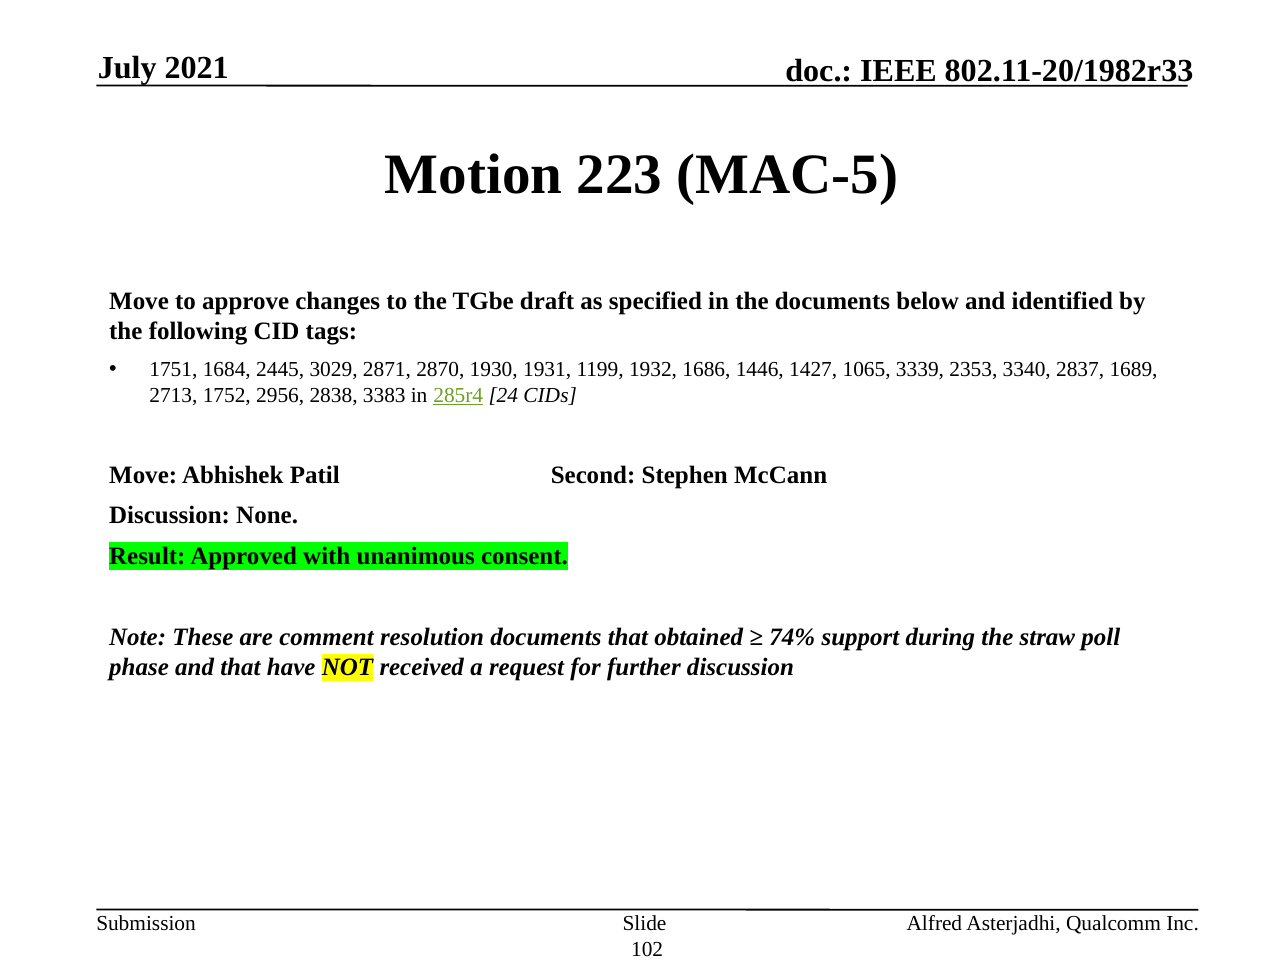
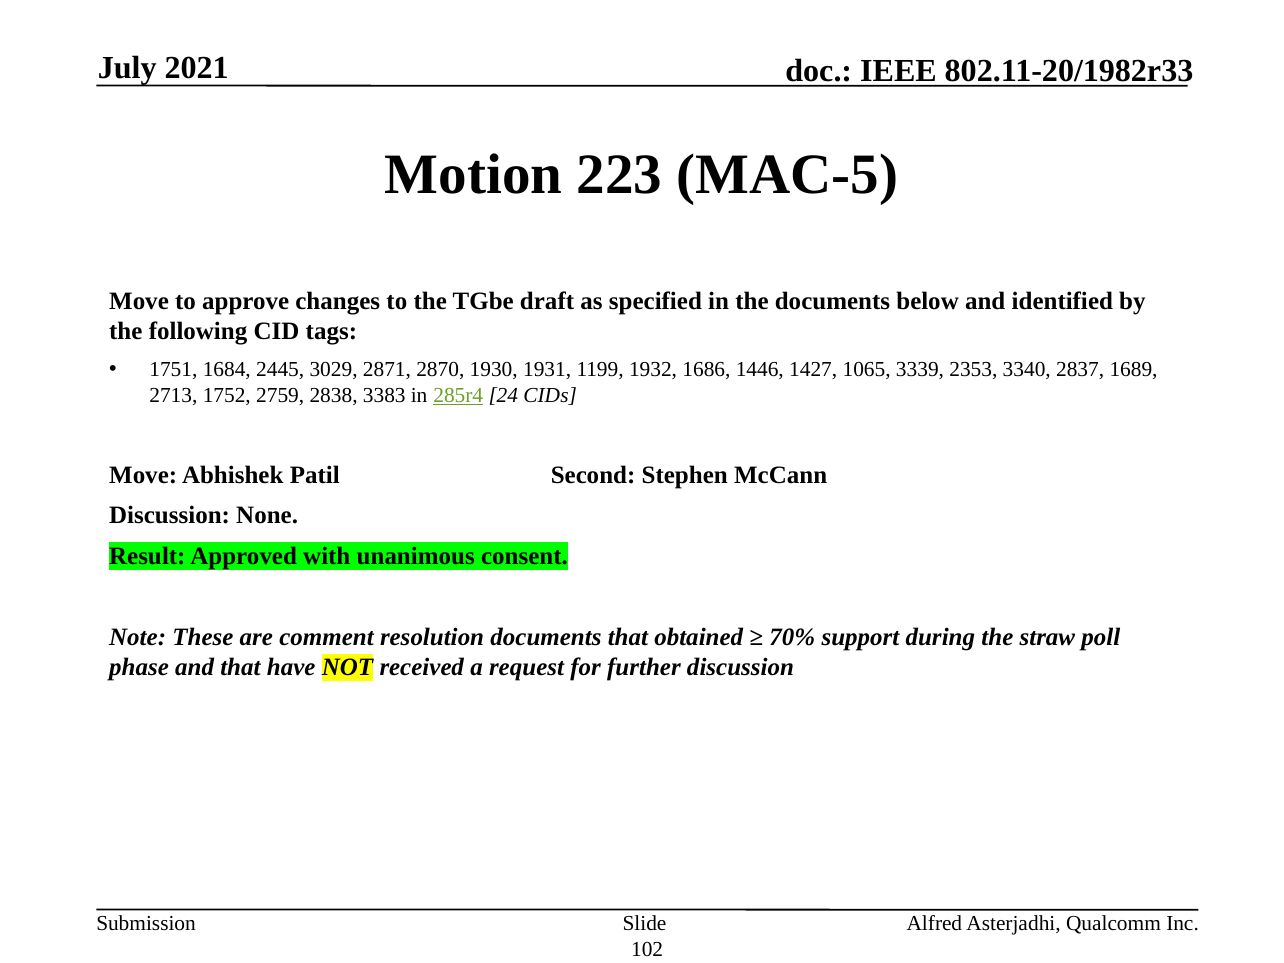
2956: 2956 -> 2759 (280, 395)
74%: 74% -> 70% (792, 638)
